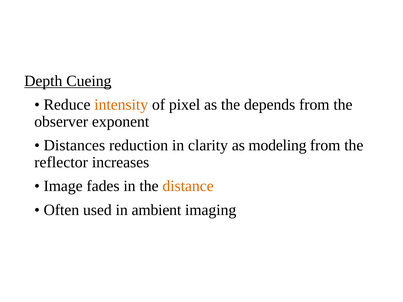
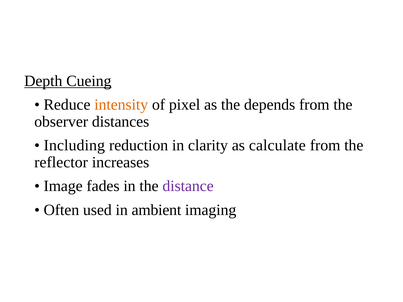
exponent: exponent -> distances (121, 122)
Distances: Distances -> Including (74, 146)
modeling: modeling -> calculate (277, 146)
distance colour: orange -> purple (188, 186)
